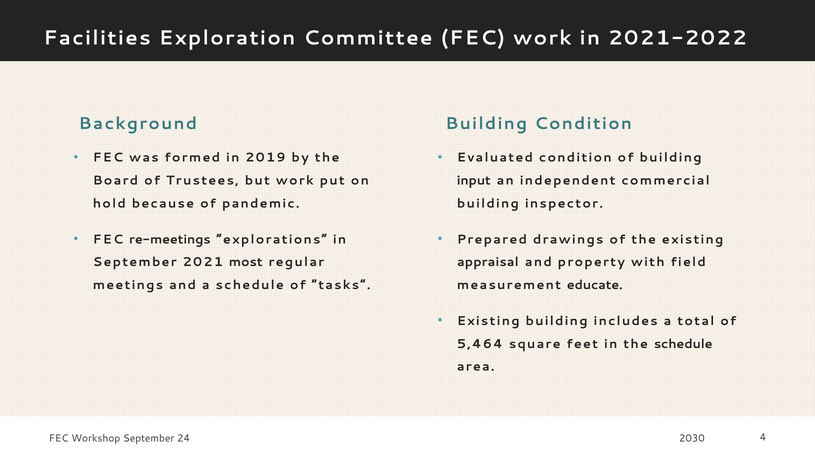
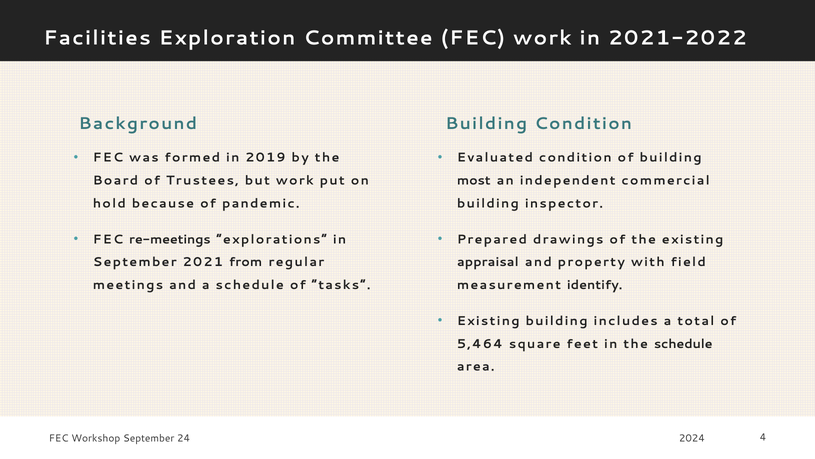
input: input -> most (474, 180)
most: most -> from (246, 262)
educate: educate -> identify (595, 285)
2030: 2030 -> 2024 (692, 438)
